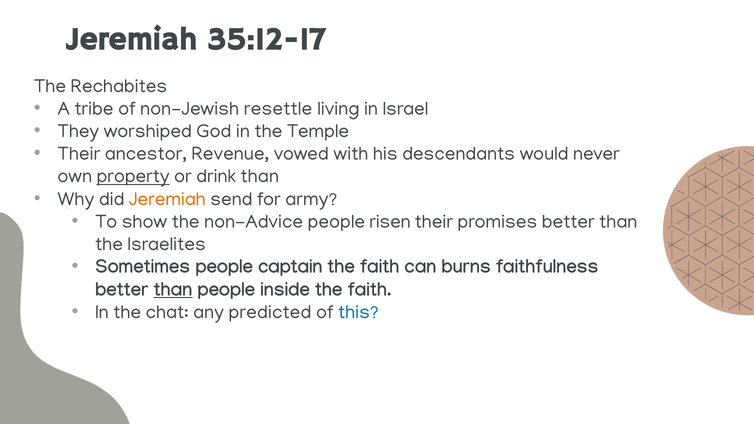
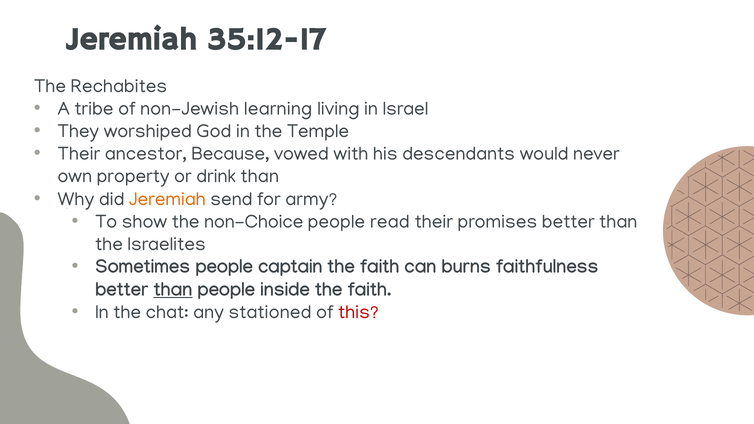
resettle: resettle -> learning (278, 108)
Revenue: Revenue -> Because (231, 154)
property underline: present -> none (133, 176)
non-Advice: non-Advice -> non-Choice (254, 222)
risen: risen -> read (390, 222)
predicted: predicted -> stationed (270, 312)
this colour: blue -> red (358, 312)
